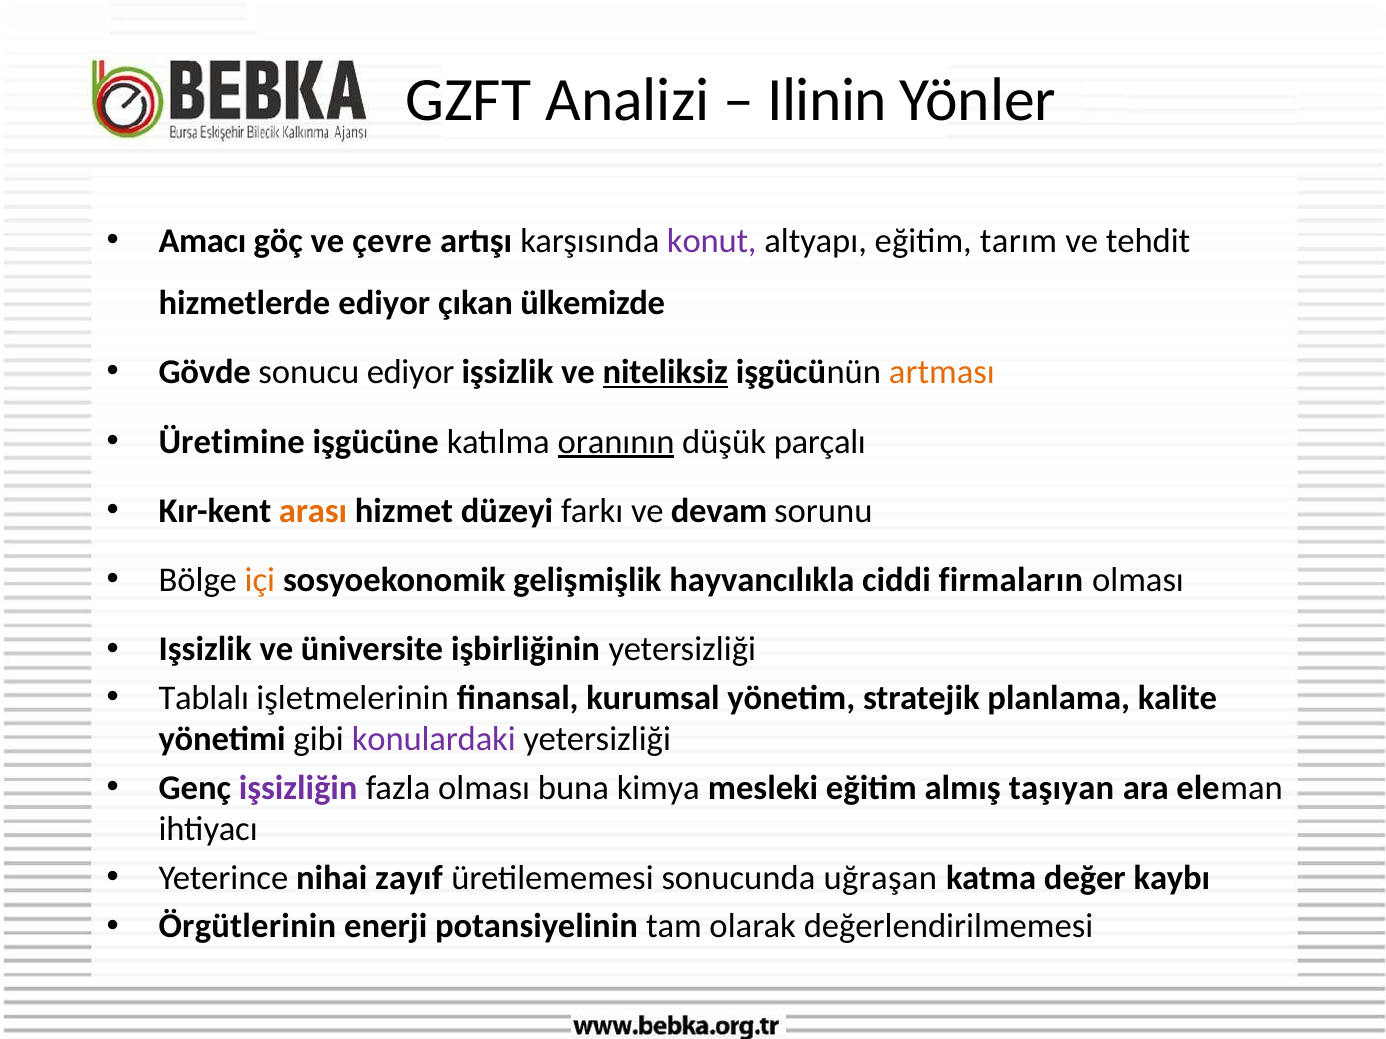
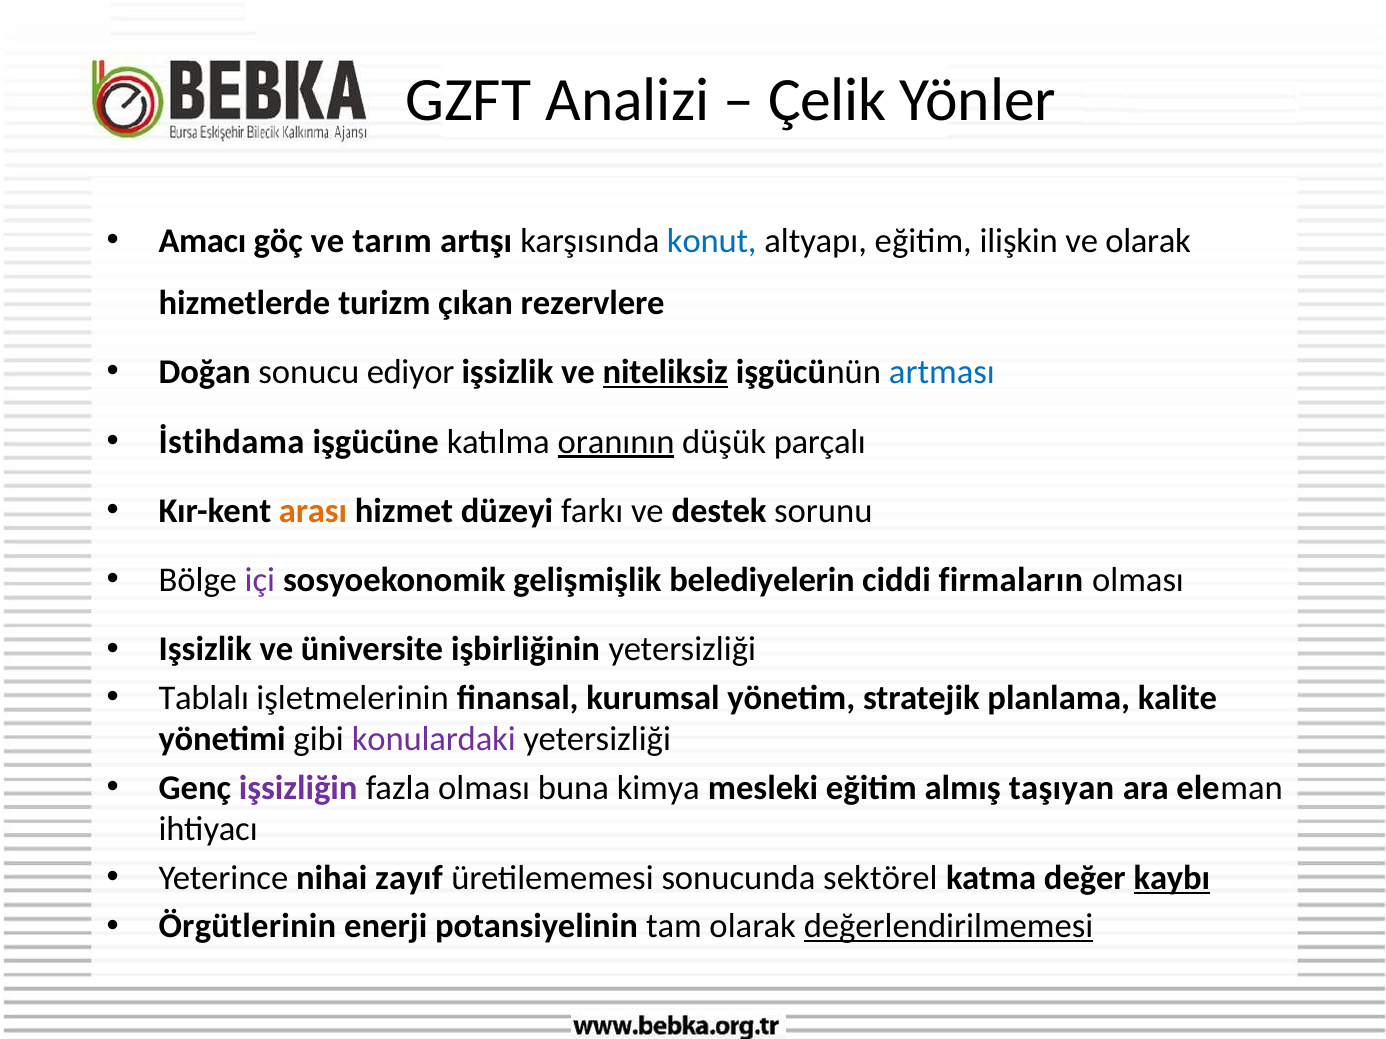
Ilinin: Ilinin -> Çelik (827, 100)
çevre: çevre -> tarım (392, 241)
konut colour: purple -> blue (712, 241)
tarım: tarım -> ilişkin (1019, 241)
ve tehdit: tehdit -> olarak (1148, 241)
hizmetlerde ediyor: ediyor -> turizm (384, 303)
ülkemizde: ülkemizde -> rezervlere (593, 303)
Gövde: Gövde -> Doğan (205, 373)
artması colour: orange -> blue (942, 373)
Üretimine: Üretimine -> İstihdama (231, 442)
devam: devam -> destek (719, 511)
içi colour: orange -> purple (260, 580)
hayvancılıkla: hayvancılıkla -> belediyelerin (762, 580)
uğraşan: uğraşan -> sektörel (880, 878)
kaybı underline: none -> present (1172, 878)
değerlendirilmemesi underline: none -> present (949, 927)
